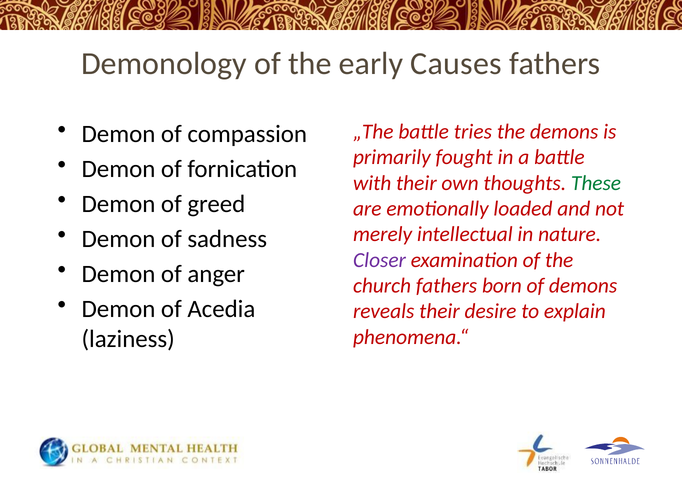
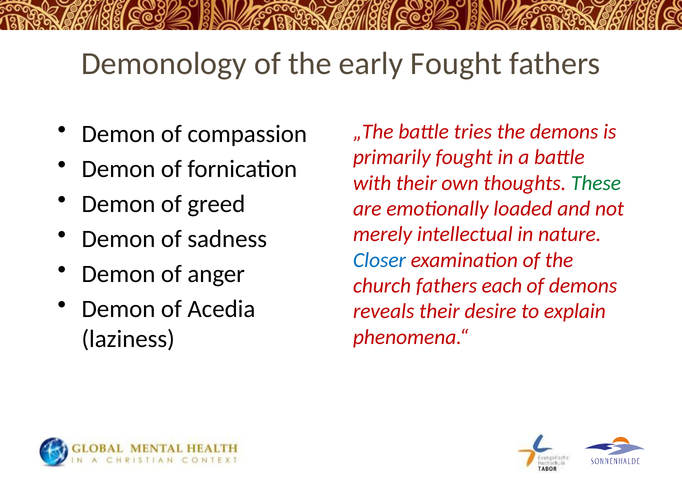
early Causes: Causes -> Fought (456, 63)
Closer colour: purple -> blue (379, 260)
born: born -> each (502, 286)
